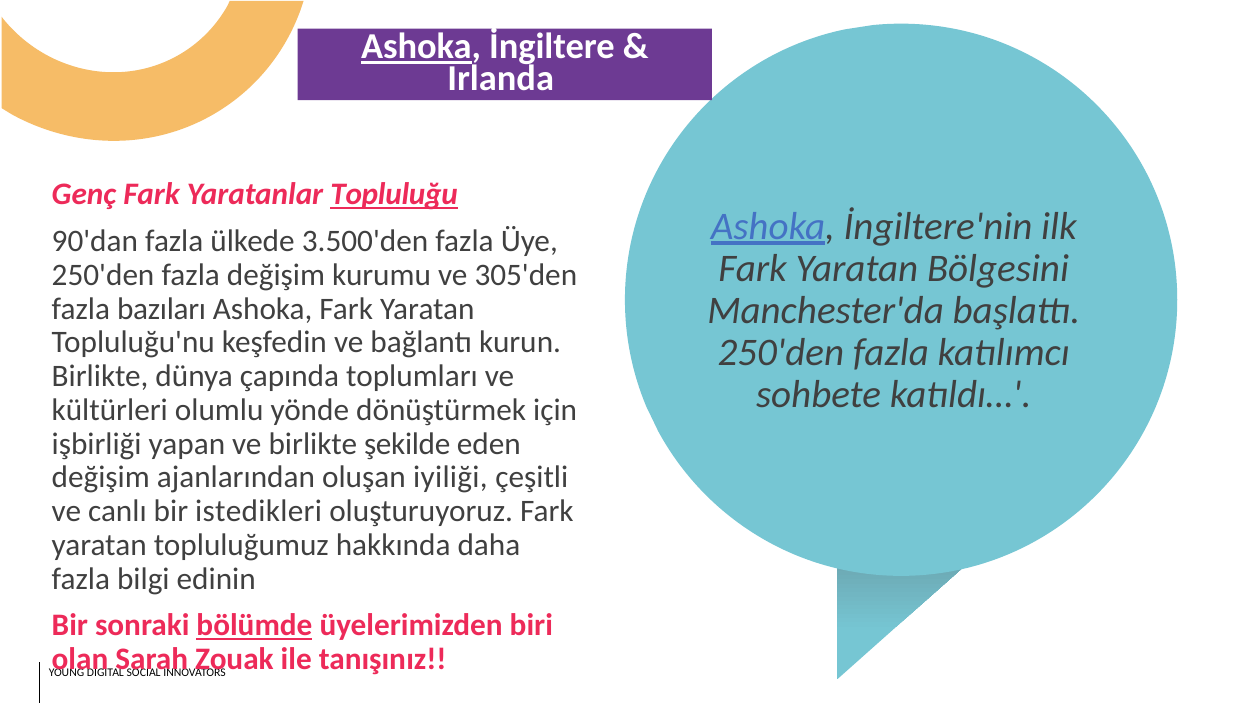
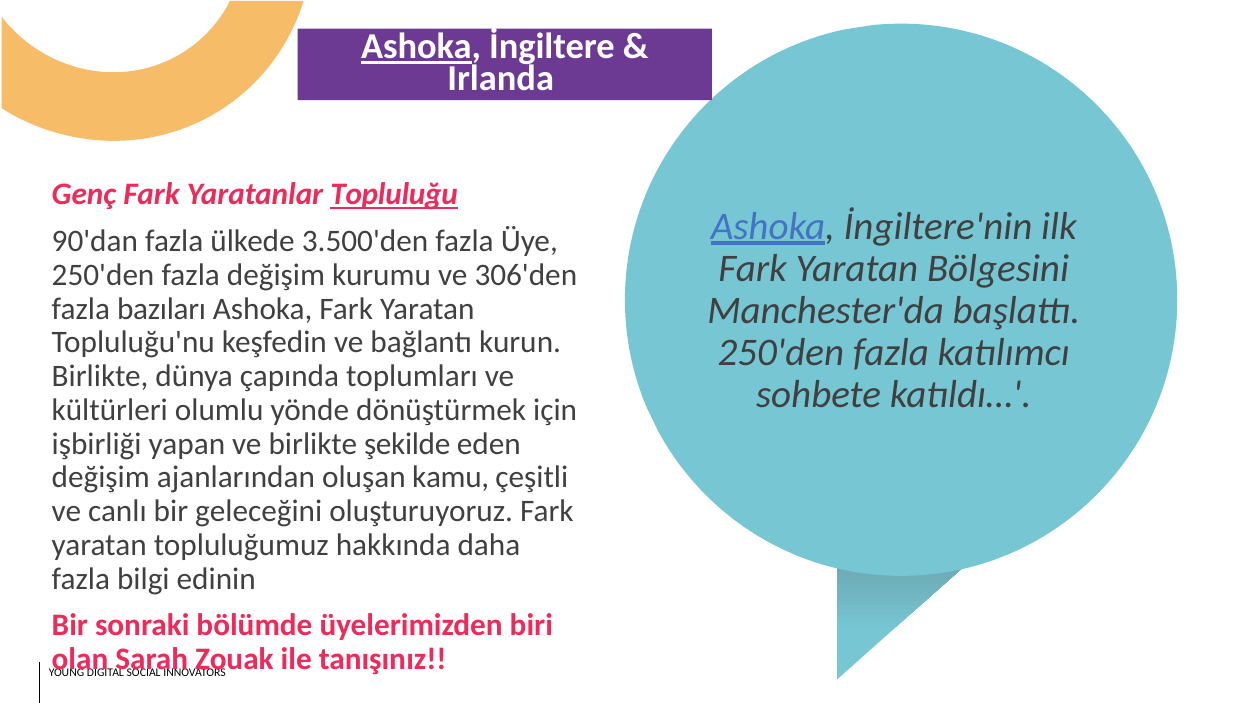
305'den: 305'den -> 306'den (526, 275)
iyiliği: iyiliği -> kamu (451, 478)
istedikleri: istedikleri -> geleceğini (259, 511)
bölümde underline: present -> none (254, 626)
